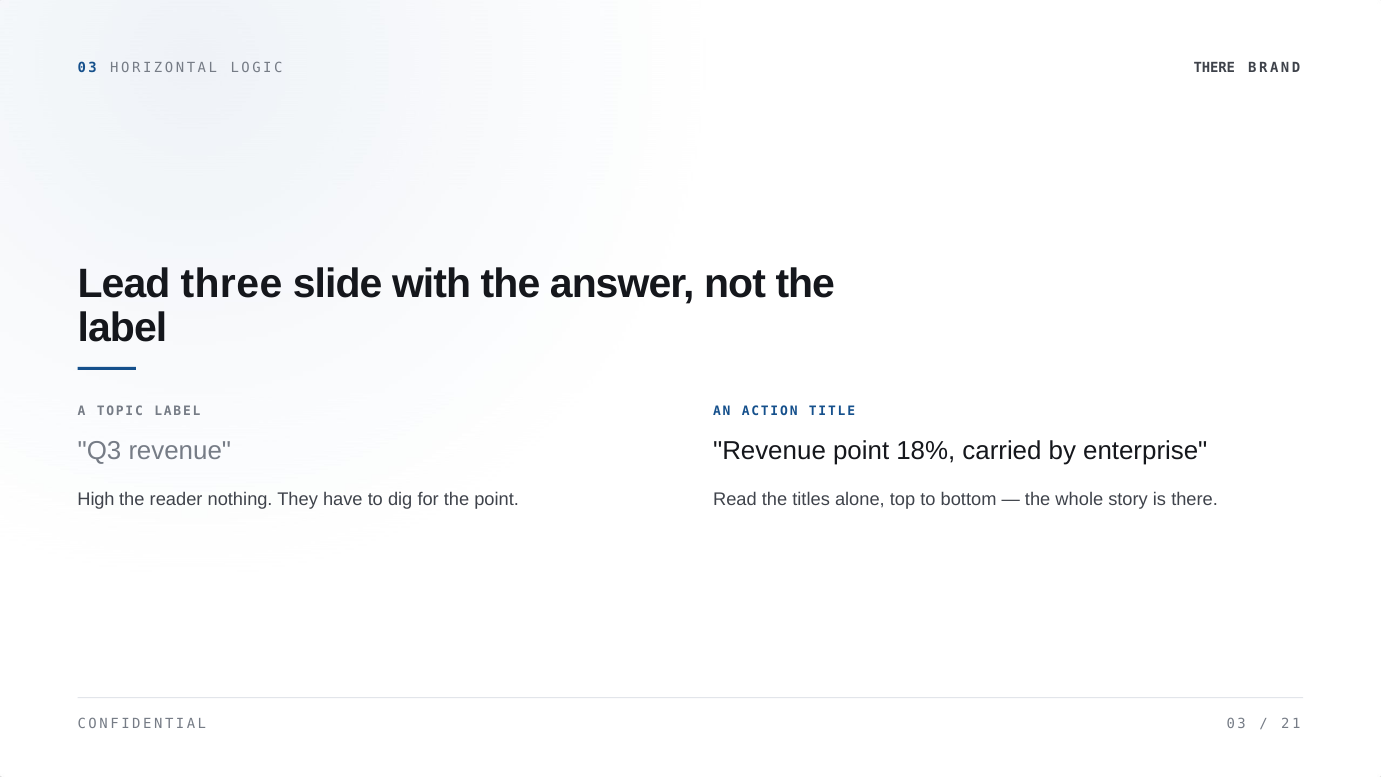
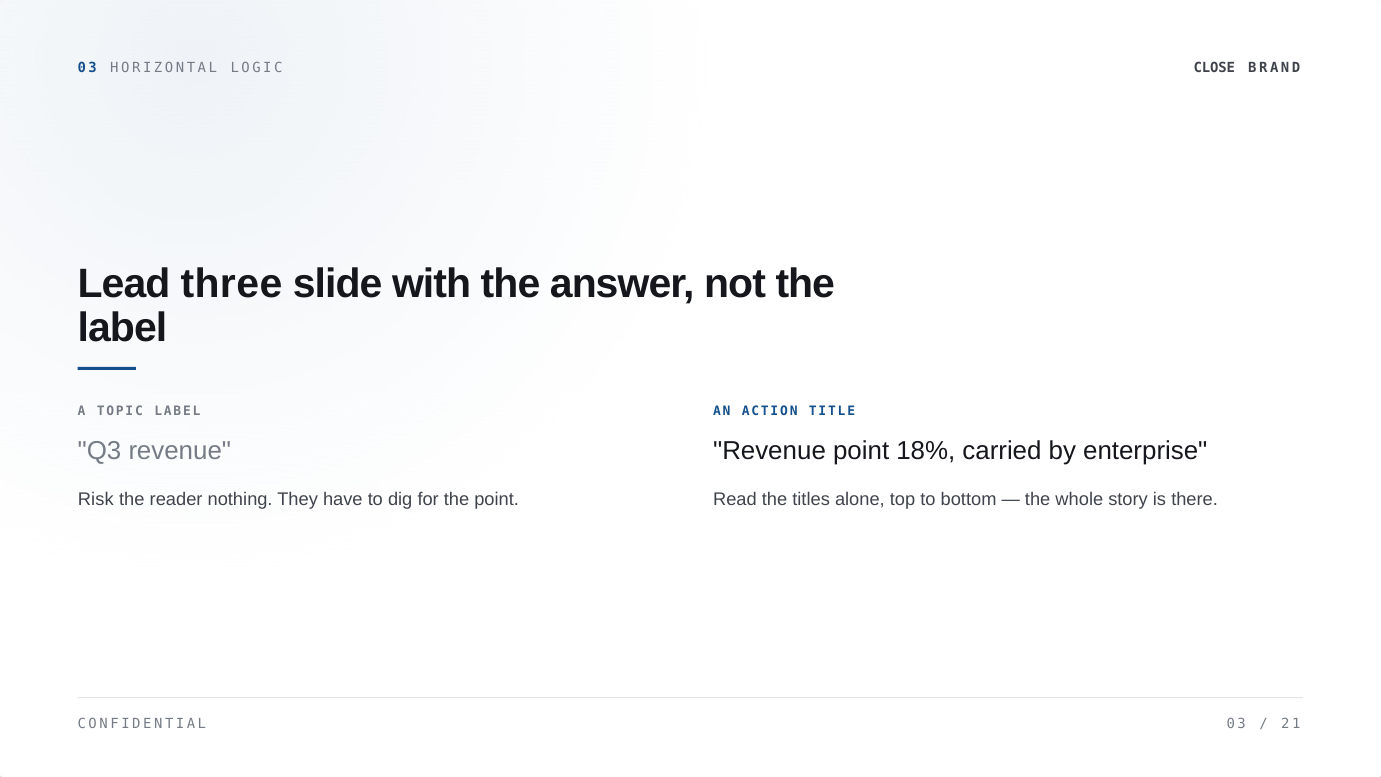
LOGIC THERE: THERE -> CLOSE (1214, 68)
High: High -> Risk (96, 499)
